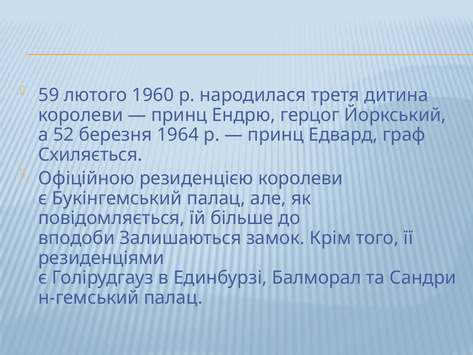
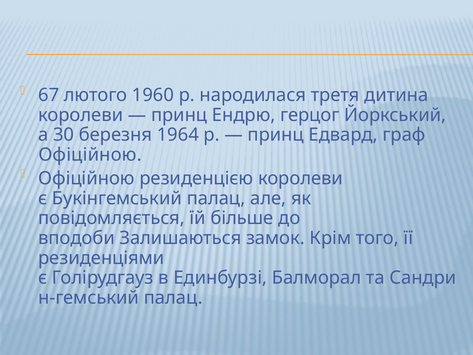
59: 59 -> 67 (49, 95)
52: 52 -> 30 (64, 135)
Схиляється: Схиляється -> Офіційною (90, 155)
